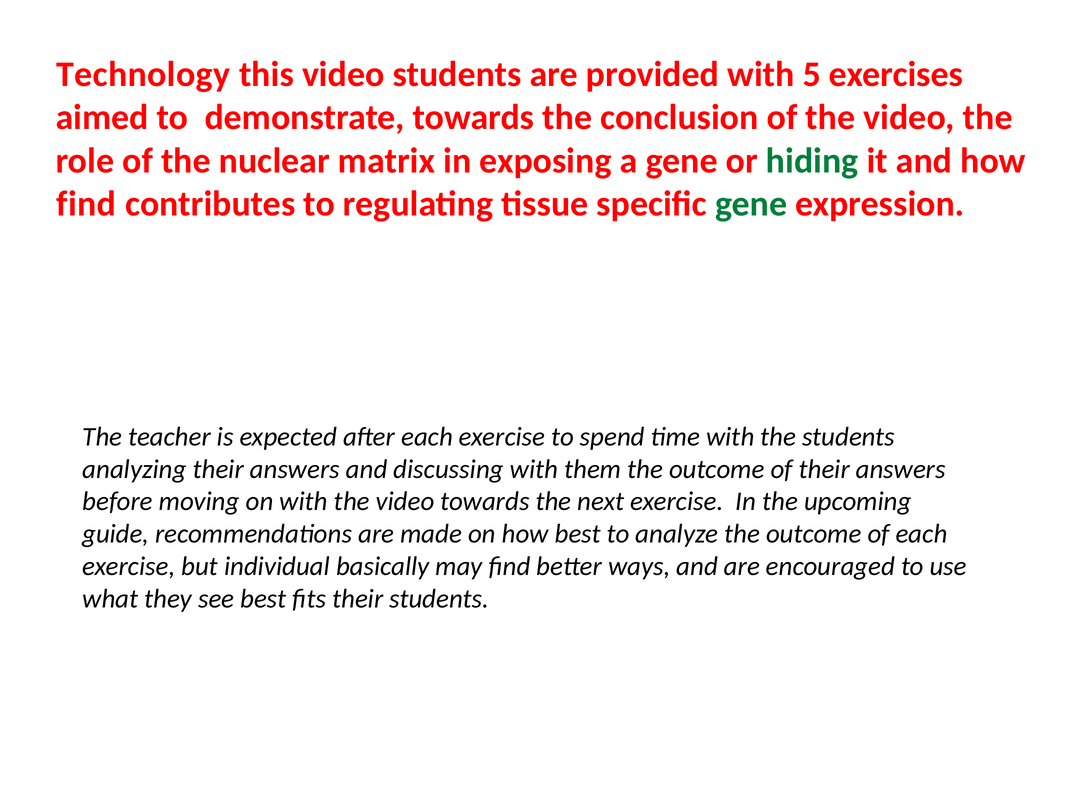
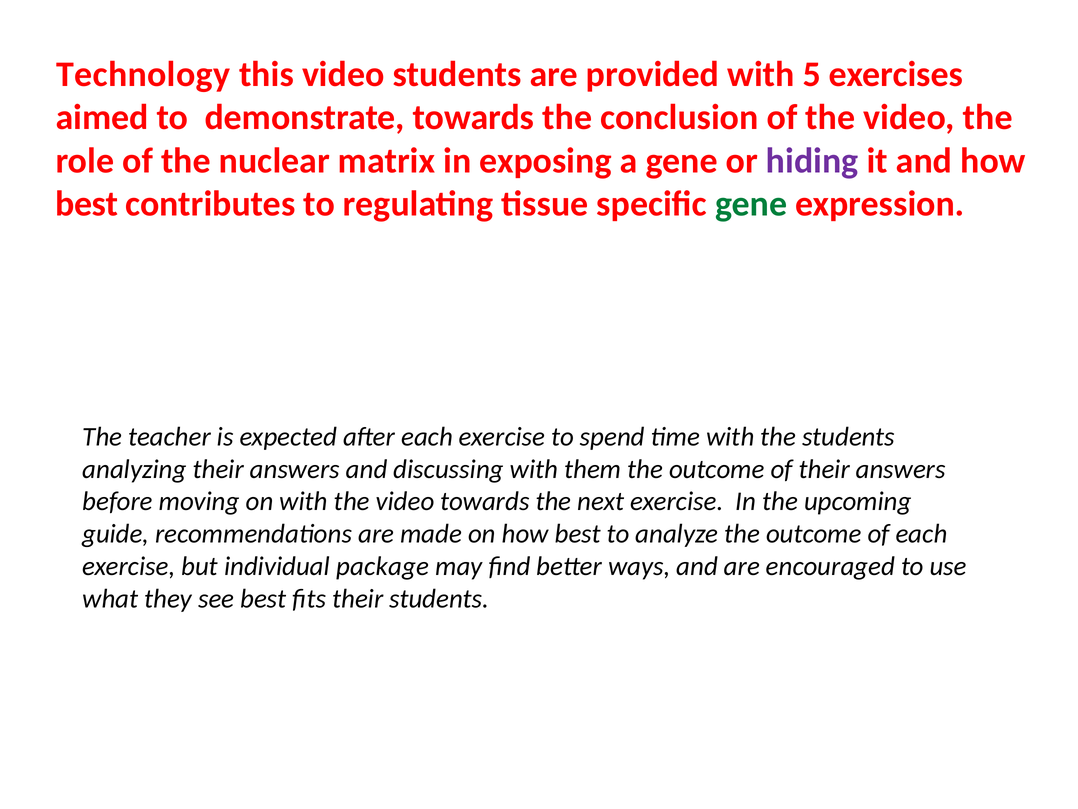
hiding colour: green -> purple (812, 161)
find: find -> best (87, 204)
basically: basically -> package (383, 566)
